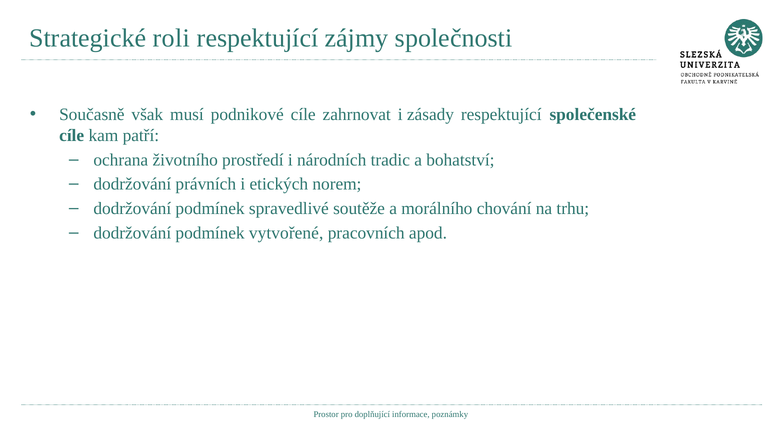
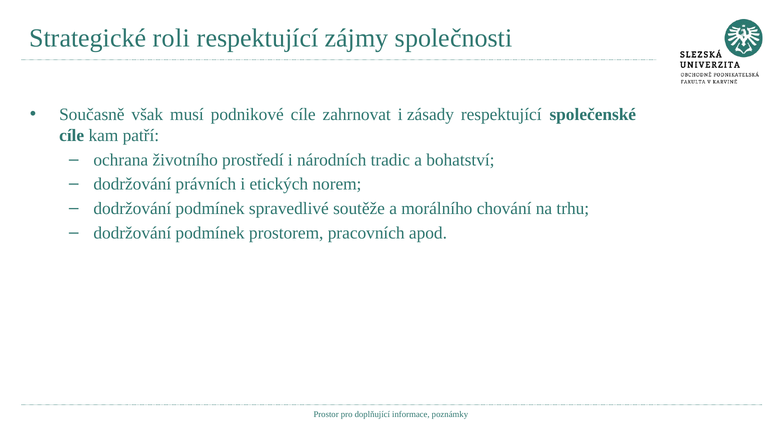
vytvořené: vytvořené -> prostorem (286, 233)
